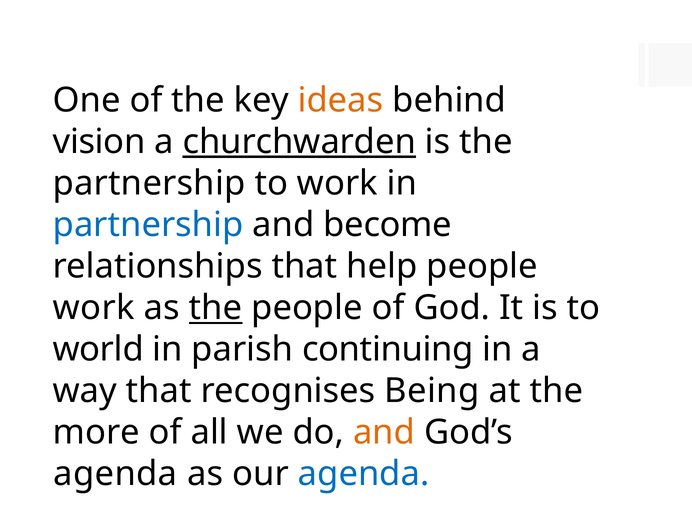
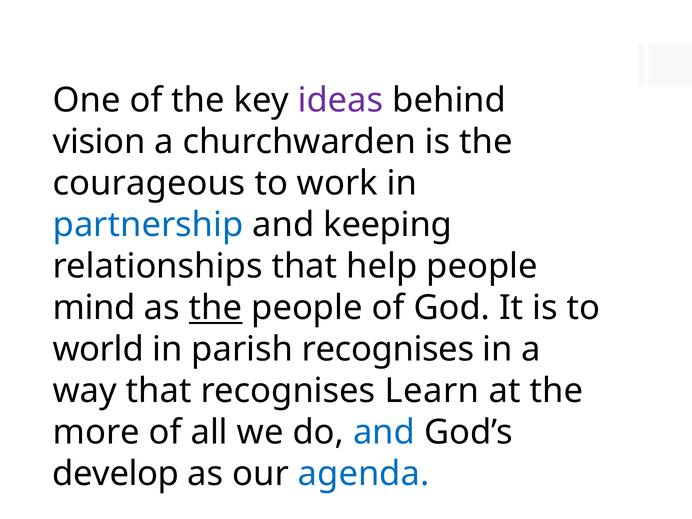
ideas colour: orange -> purple (341, 100)
churchwarden underline: present -> none (299, 142)
partnership: partnership -> courageous (149, 183)
become: become -> keeping (388, 225)
work: work -> mind (94, 308)
parish continuing: continuing -> recognises (388, 349)
Being: Being -> Learn (432, 391)
and colour: orange -> blue (384, 432)
agenda: agenda -> develop (116, 474)
